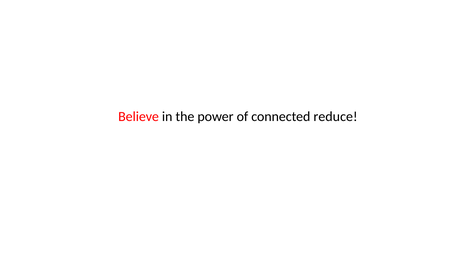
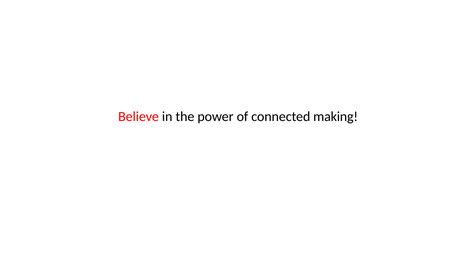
reduce: reduce -> making (336, 117)
